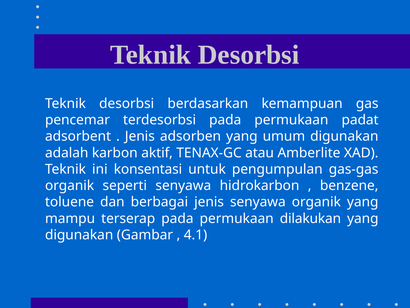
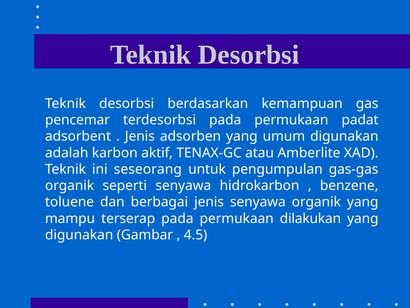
konsentasi: konsentasi -> seseorang (148, 169)
4.1: 4.1 -> 4.5 (196, 235)
